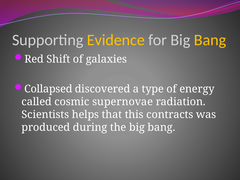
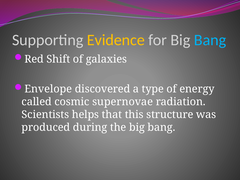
Bang colour: yellow -> light blue (210, 40)
Collapsed: Collapsed -> Envelope (48, 89)
contracts: contracts -> structure (170, 115)
